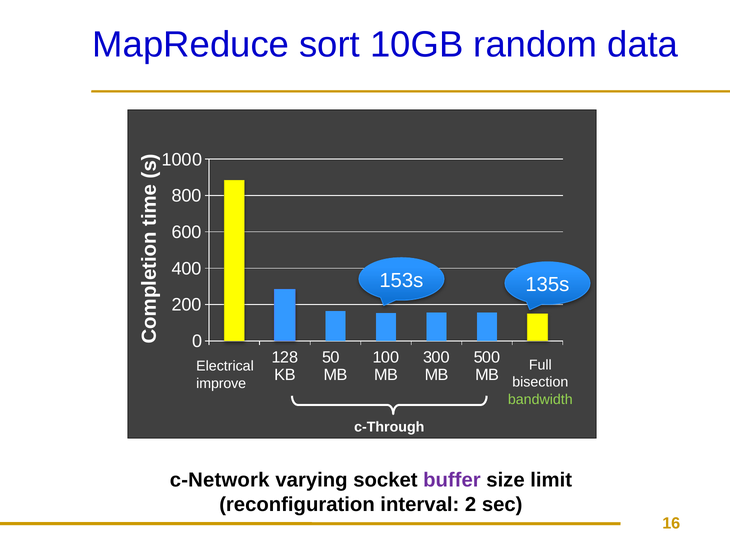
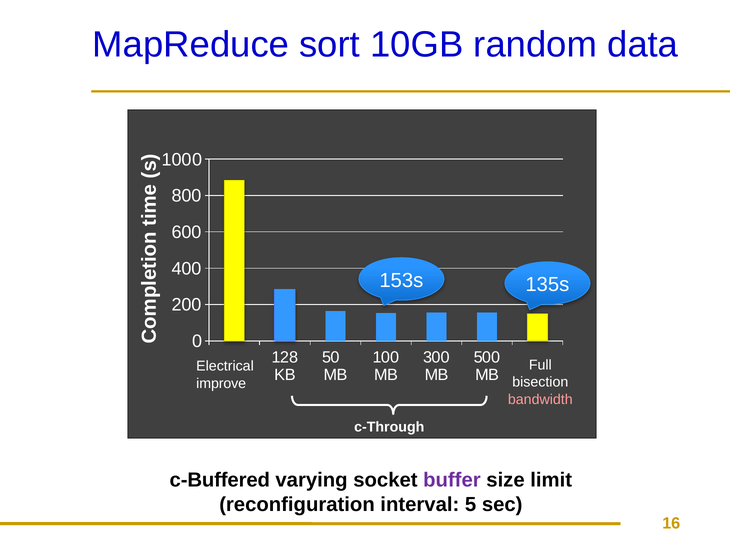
bandwidth colour: light green -> pink (540, 399)
c-Network: c-Network -> c-Buffered (220, 480)
2: 2 -> 5 (471, 504)
